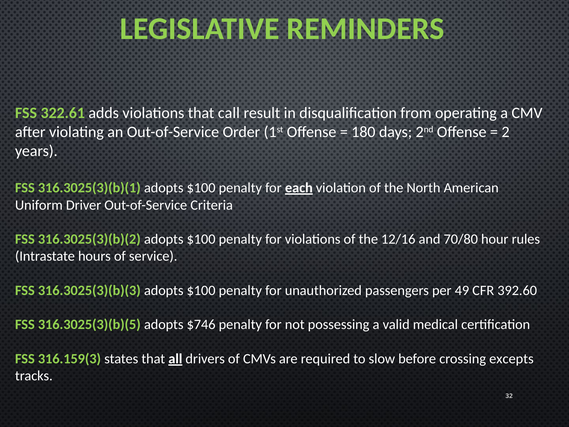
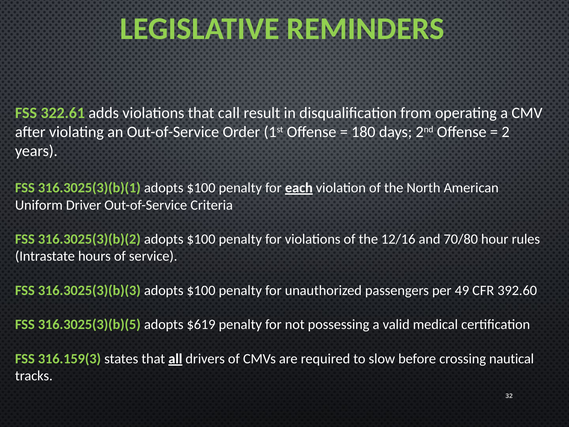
$746: $746 -> $619 (201, 324)
excepts: excepts -> nautical (512, 359)
